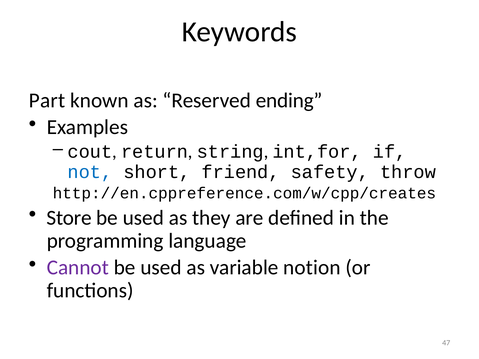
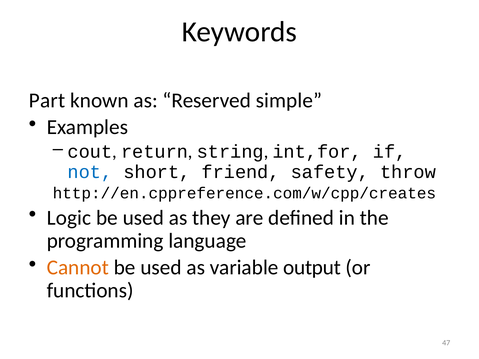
ending: ending -> simple (289, 100)
Store: Store -> Logic (69, 218)
Cannot colour: purple -> orange (78, 268)
notion: notion -> output (312, 268)
